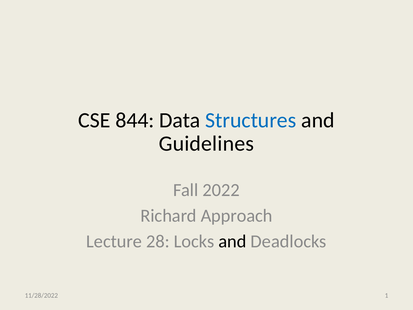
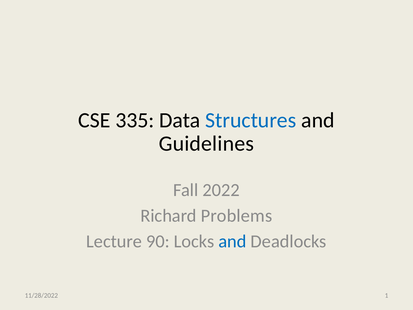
844: 844 -> 335 (135, 120)
Approach: Approach -> Problems (236, 216)
28: 28 -> 90 (158, 241)
and colour: black -> blue (232, 241)
